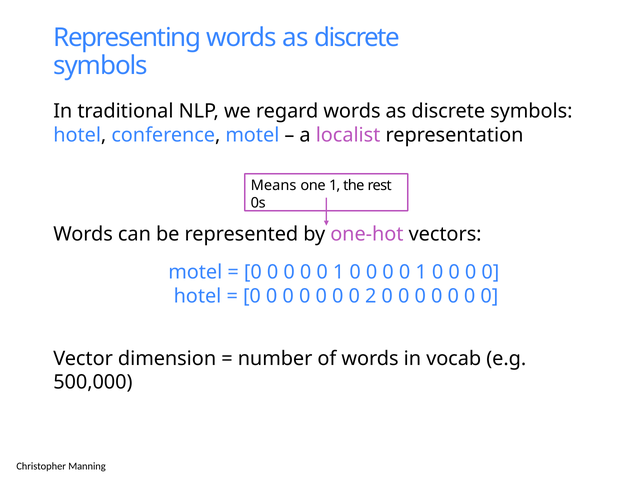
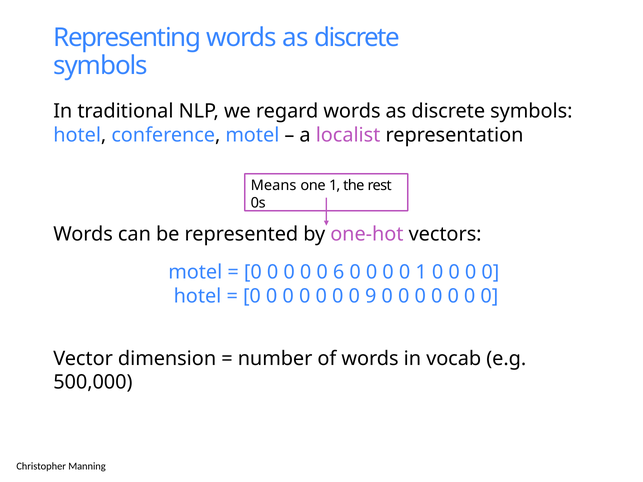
1: 1 -> 6 (339, 273)
2: 2 -> 9 (371, 296)
